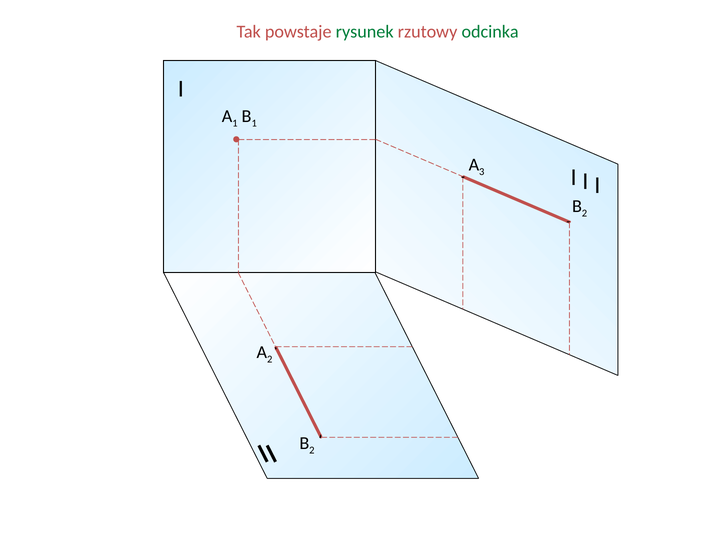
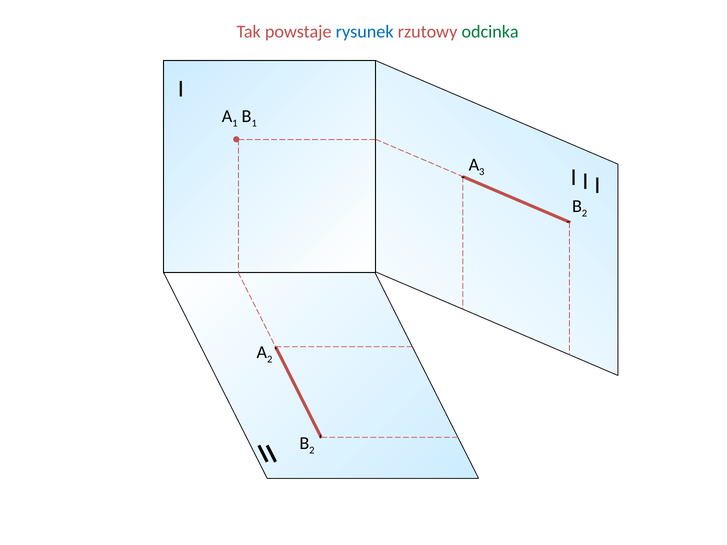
rysunek colour: green -> blue (365, 32)
